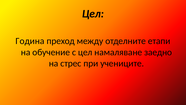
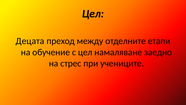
Година: Година -> Децата (30, 41)
